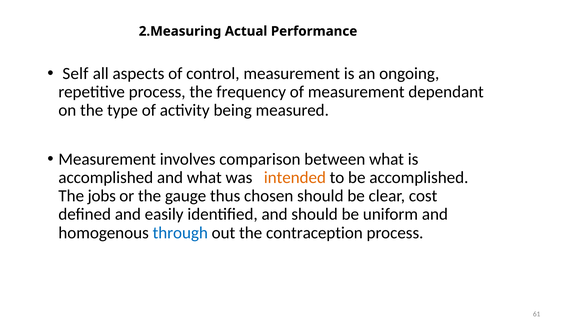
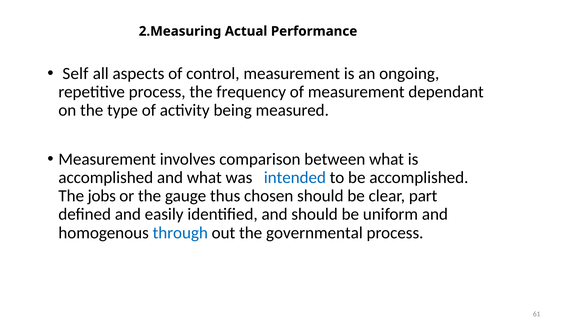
intended colour: orange -> blue (295, 178)
cost: cost -> part (423, 196)
contraception: contraception -> governmental (314, 233)
